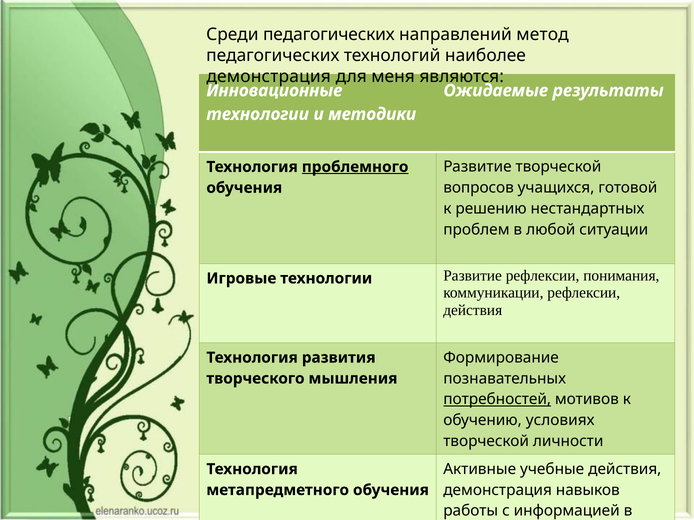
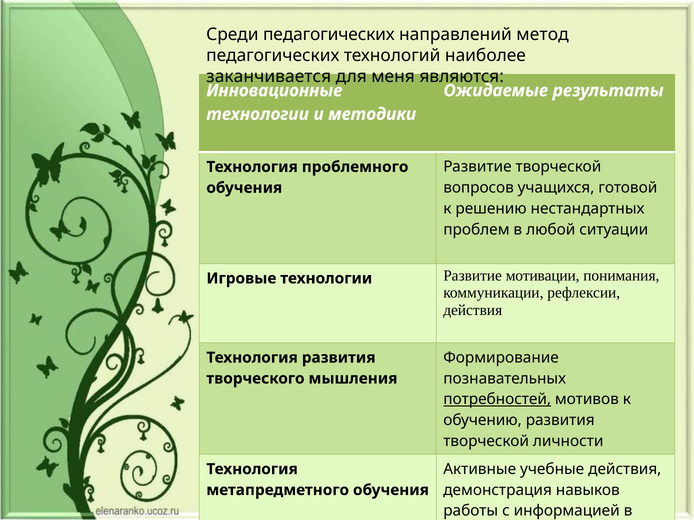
демонстрация: демонстрация -> заканчивается (269, 76)
проблемного underline: present -> none (355, 167)
Развитие рефлексии: рефлексии -> мотивации (543, 276)
обучению условиях: условиях -> развития (560, 421)
